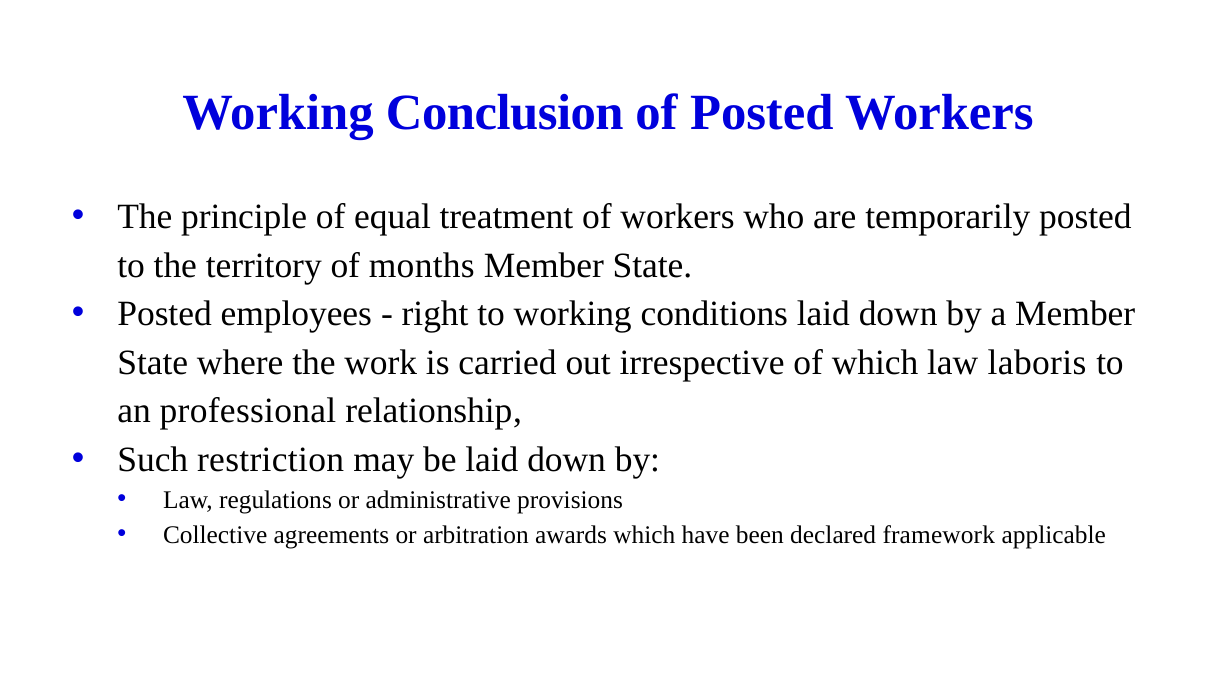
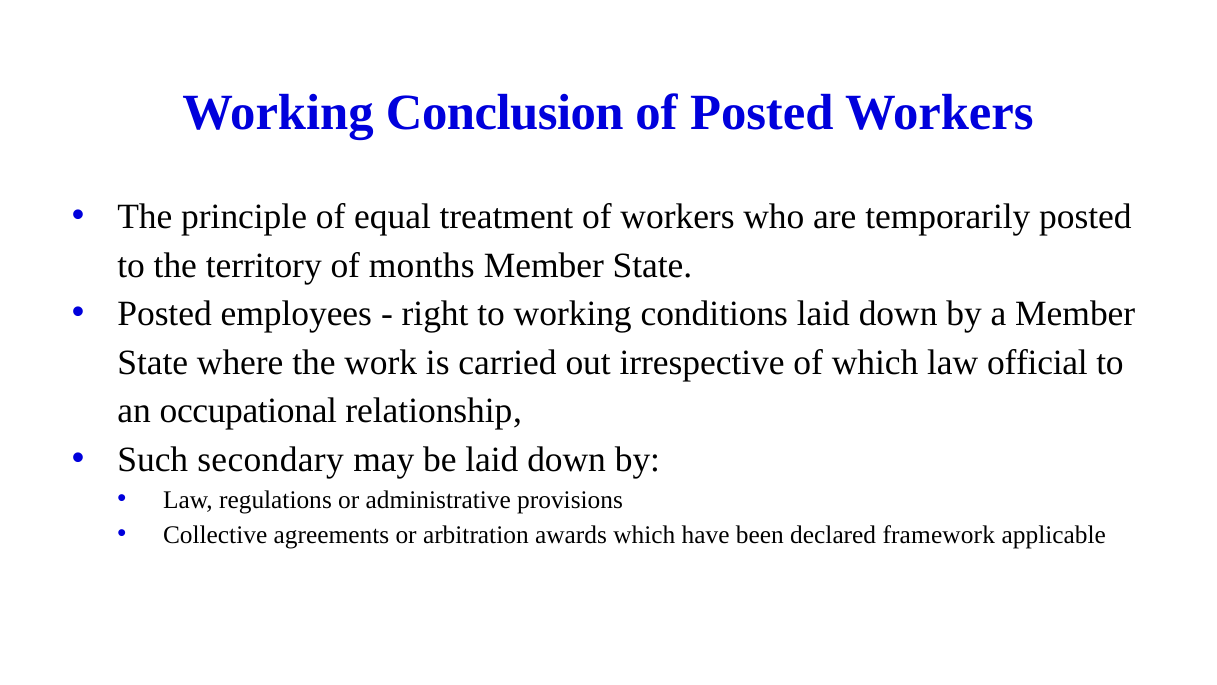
laboris: laboris -> official (1037, 362)
professional: professional -> occupational (248, 411)
restriction: restriction -> secondary (271, 460)
